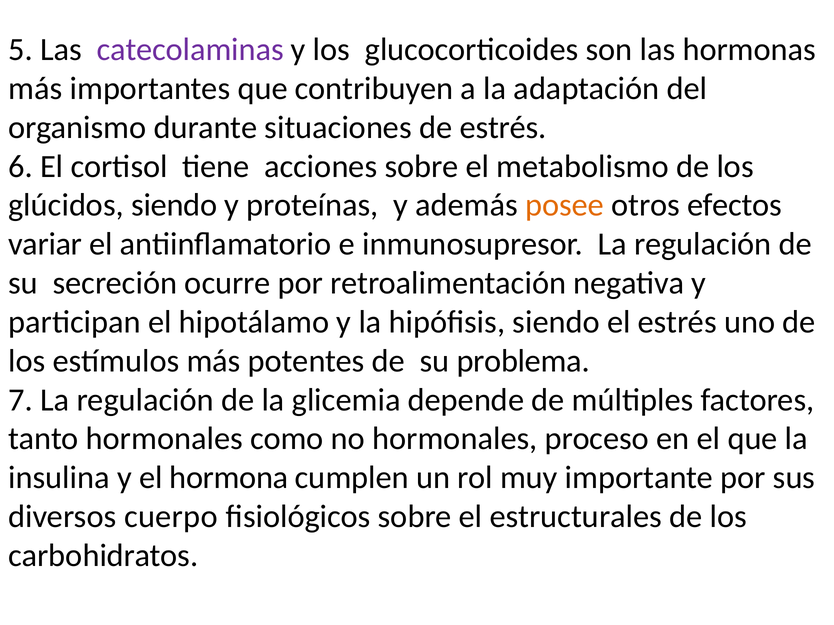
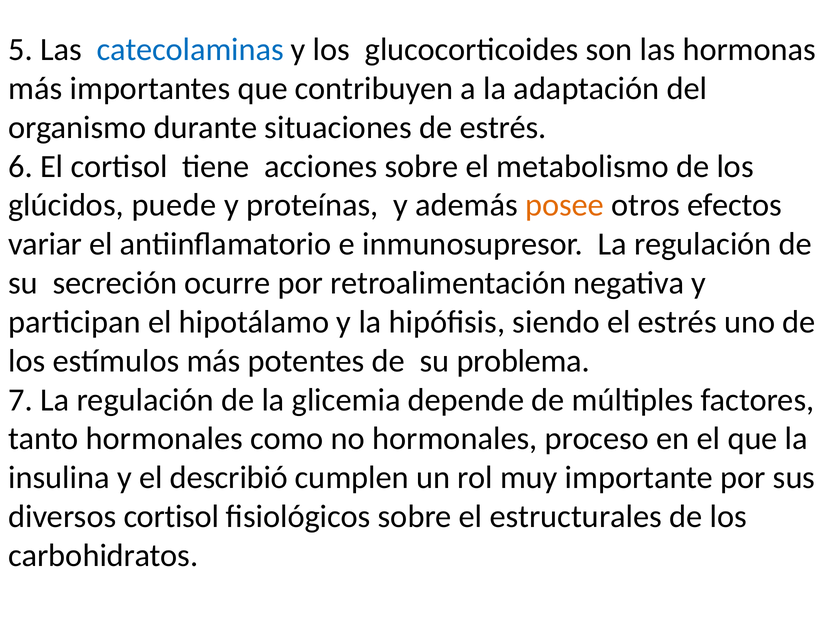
catecolaminas colour: purple -> blue (190, 50)
glúcidos siendo: siendo -> puede (174, 205)
hormona: hormona -> describió (229, 478)
diversos cuerpo: cuerpo -> cortisol (171, 517)
